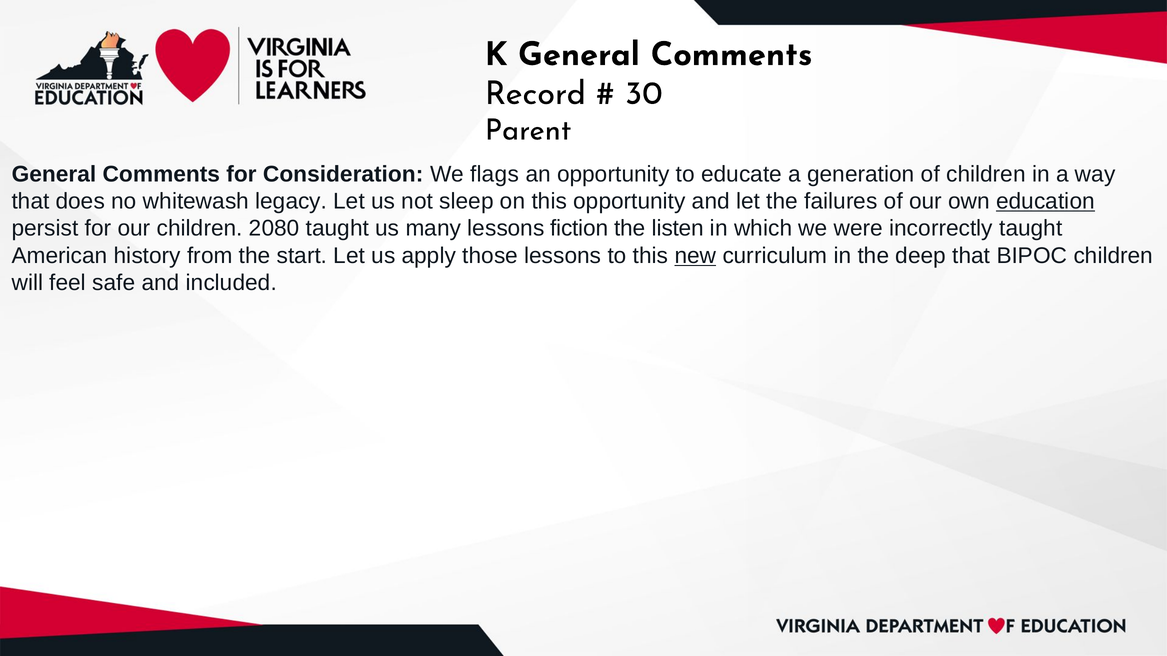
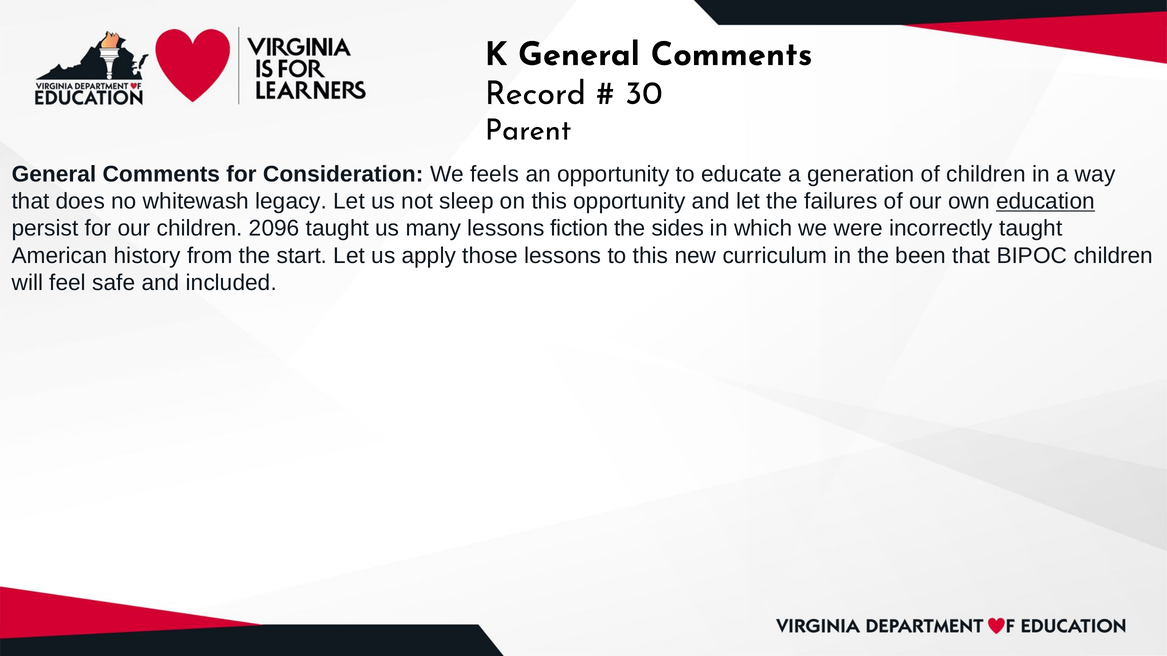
flags: flags -> feels (494, 174)
2080: 2080 -> 2096 (274, 229)
listen: listen -> sides (678, 229)
new underline: present -> none (695, 256)
deep: deep -> been (921, 256)
